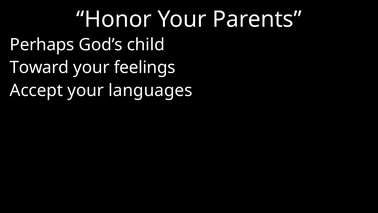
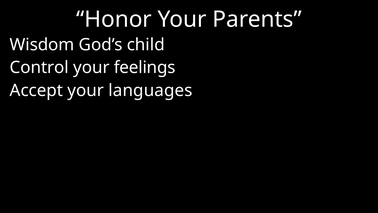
Perhaps: Perhaps -> Wisdom (42, 45)
Toward: Toward -> Control (39, 67)
